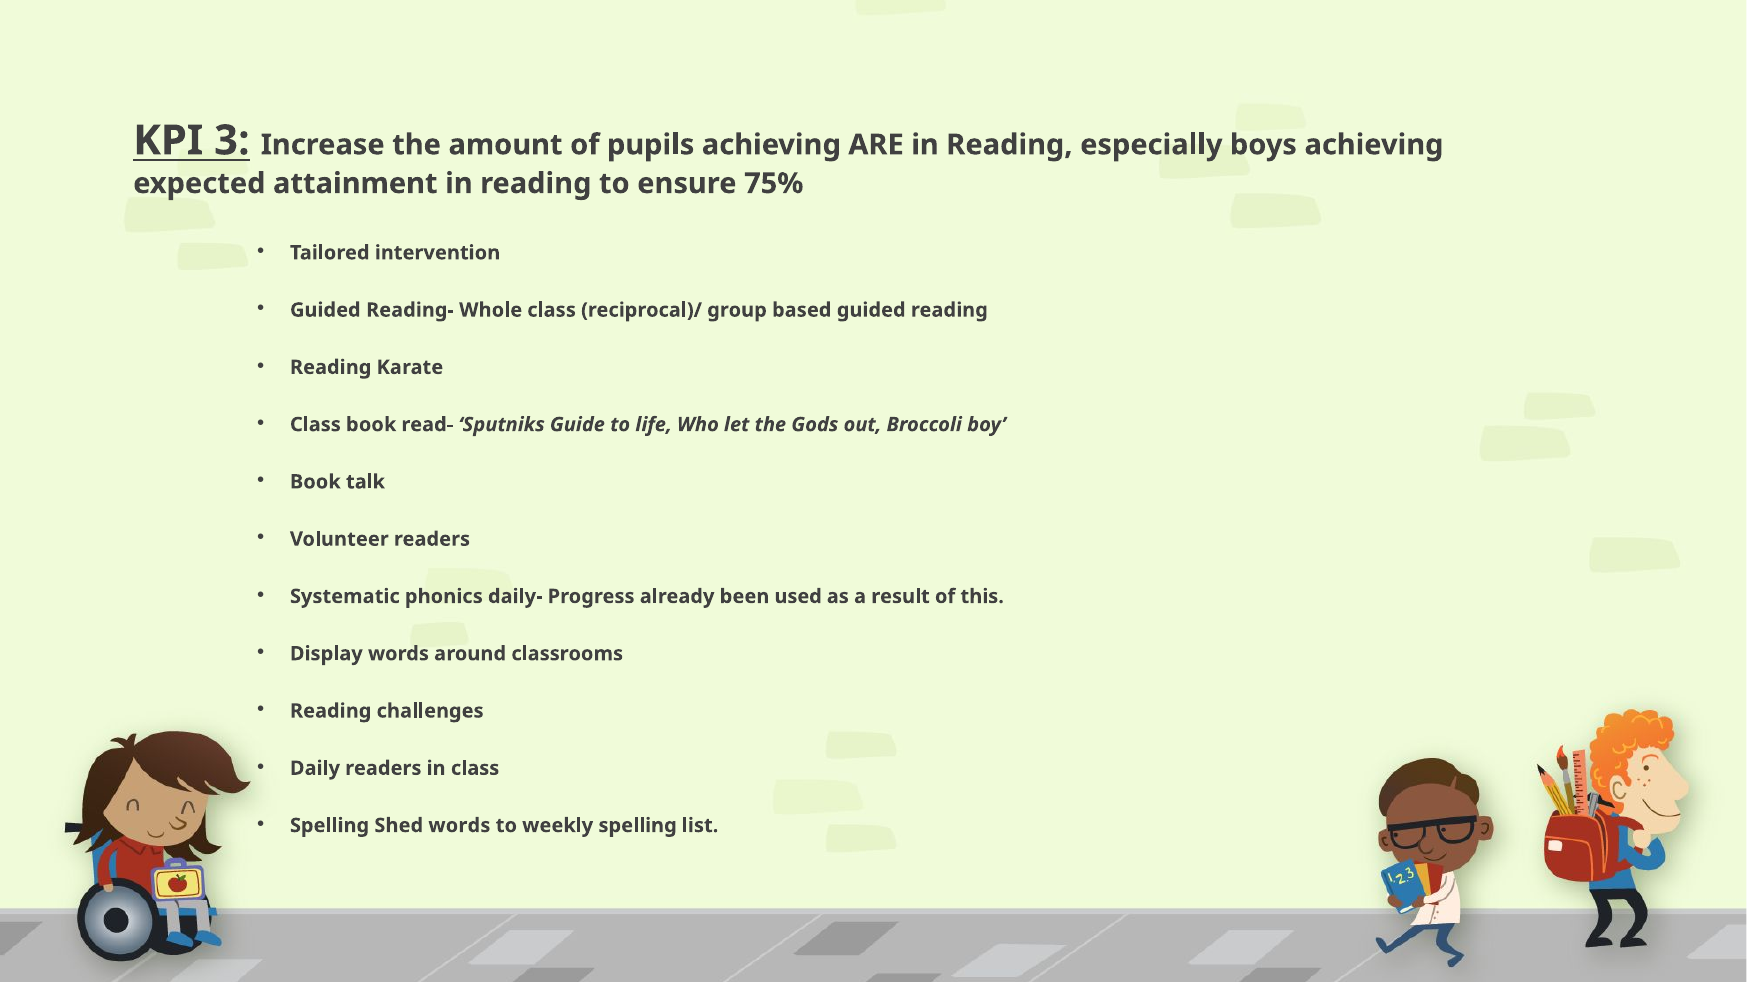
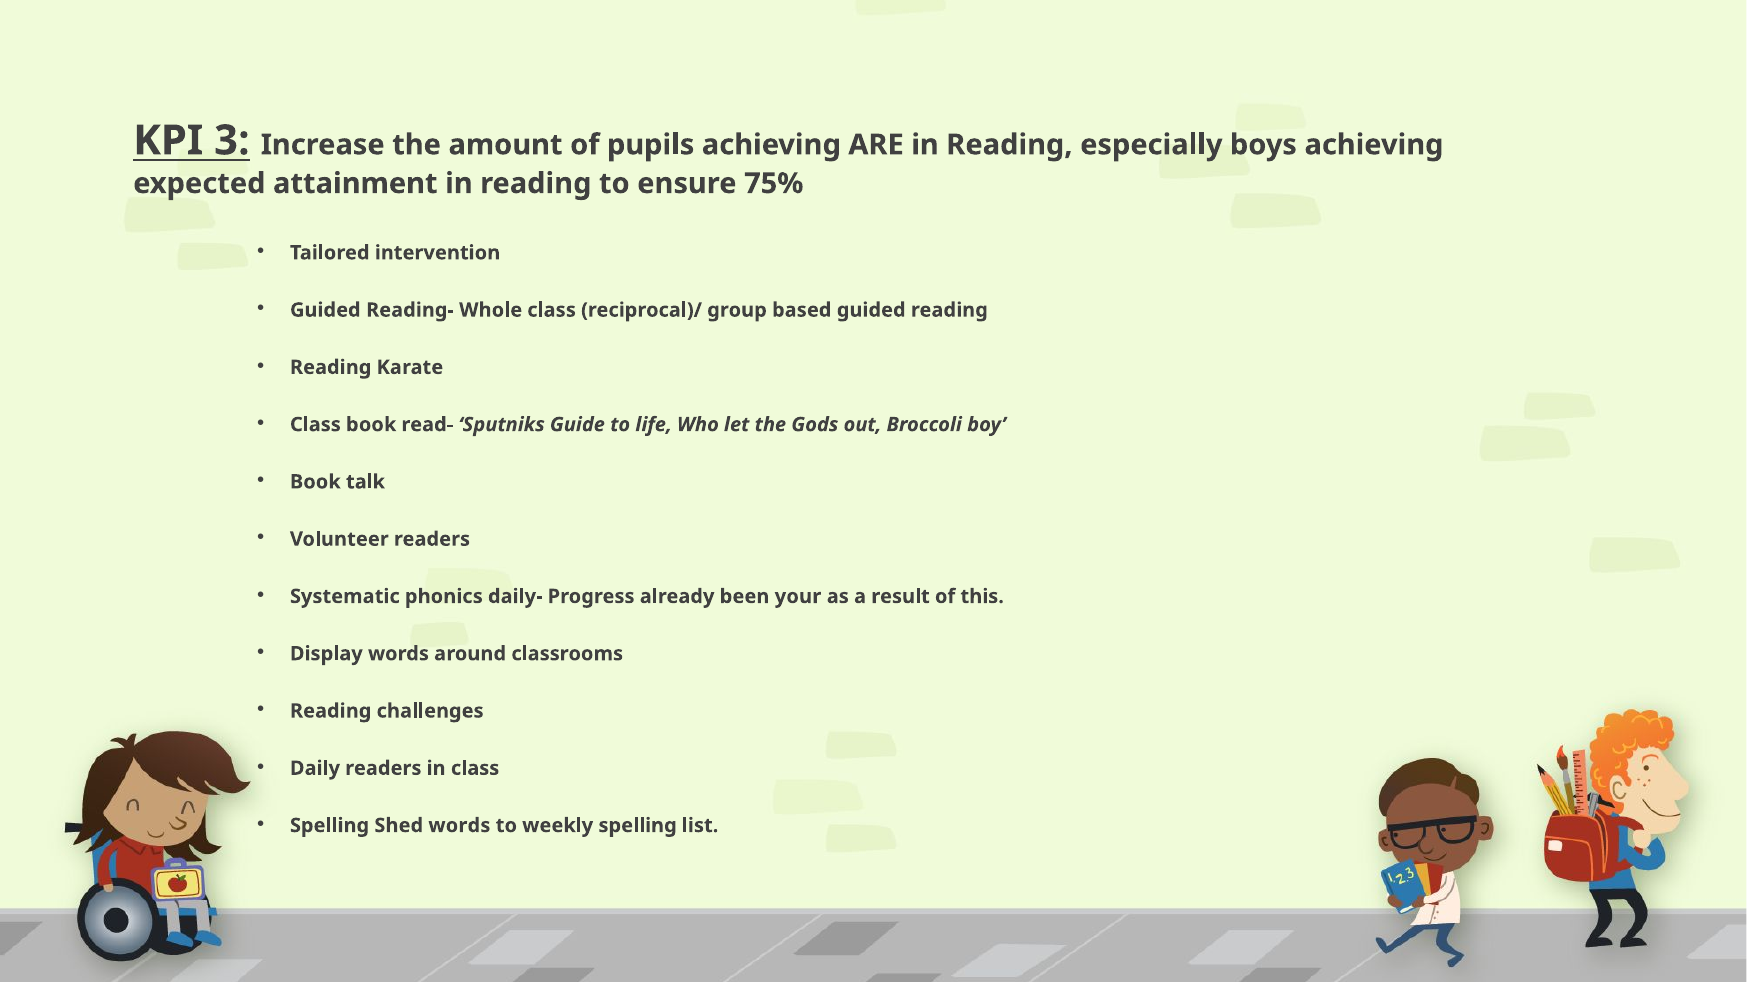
used: used -> your (798, 597)
